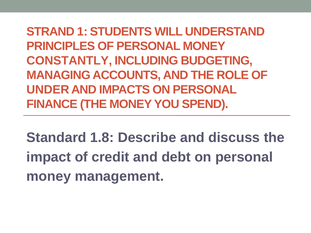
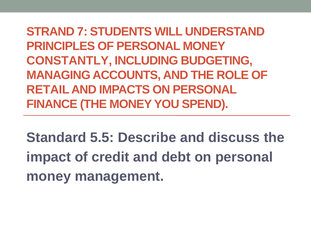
1: 1 -> 7 (82, 32)
UNDER: UNDER -> RETAIL (48, 90)
1.8: 1.8 -> 5.5 (102, 138)
